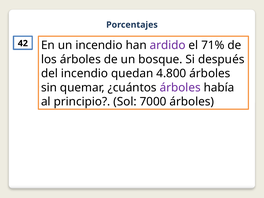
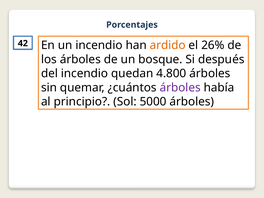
ardido colour: purple -> orange (168, 45)
71%: 71% -> 26% (213, 45)
7000: 7000 -> 5000 (153, 102)
